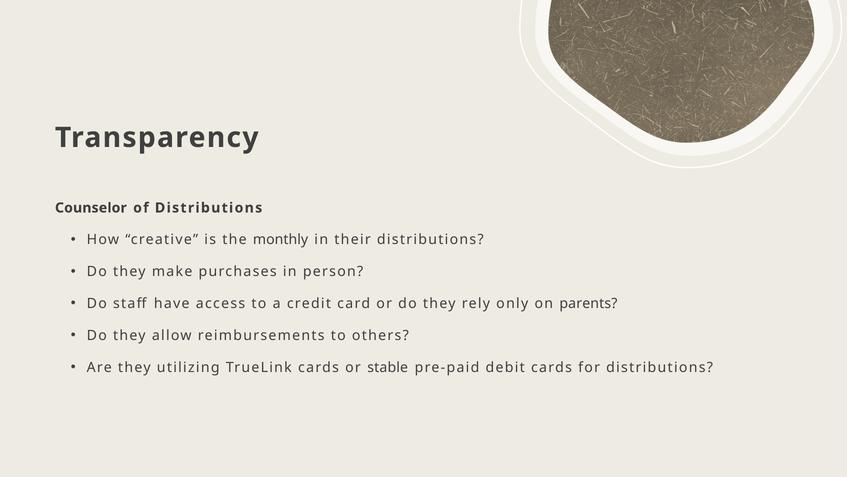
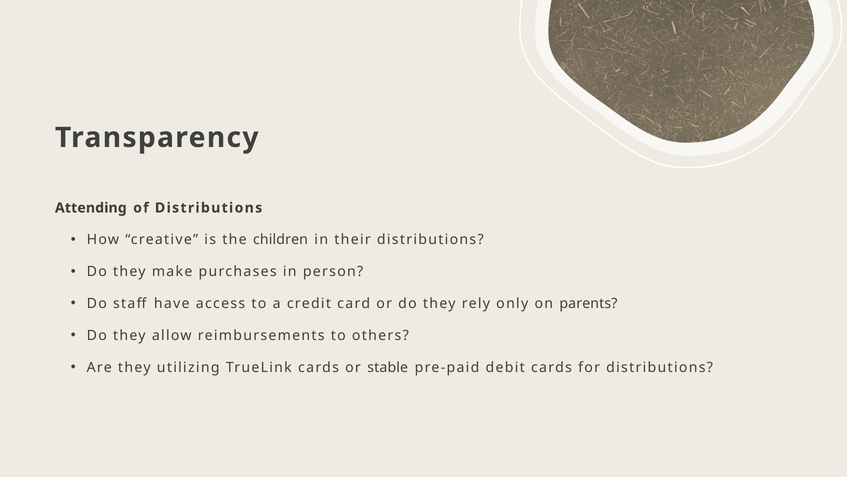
Counselor: Counselor -> Attending (91, 208)
monthly: monthly -> children (280, 239)
